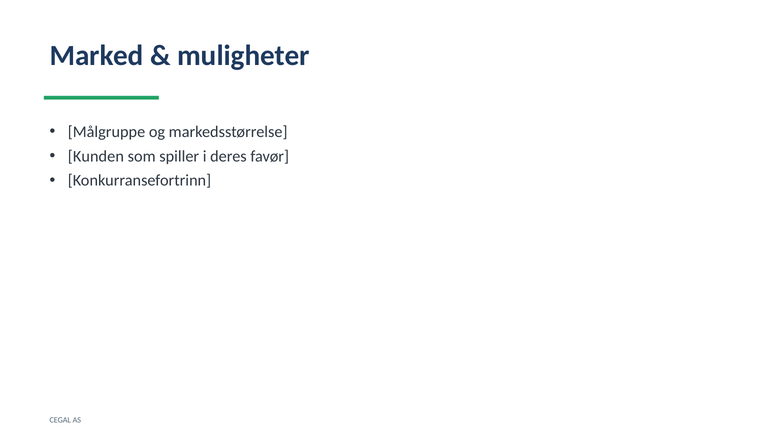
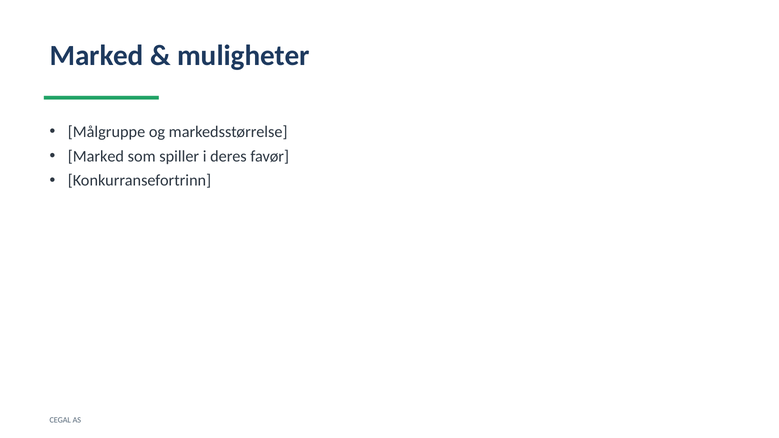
Kunden: Kunden -> Marked (96, 156)
